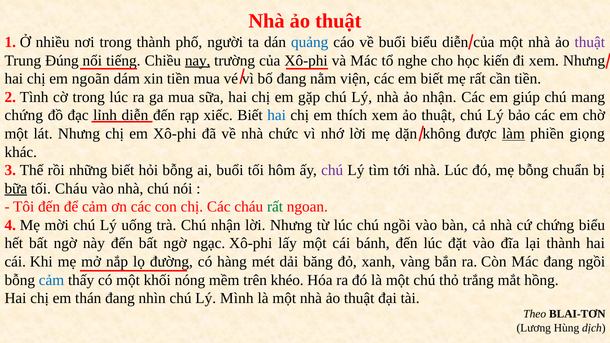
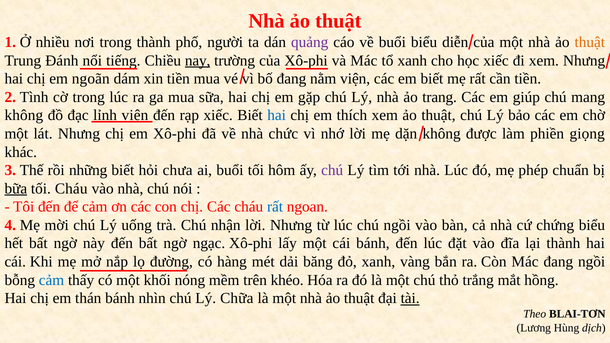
quảng colour: blue -> purple (310, 42)
thuật colour: purple -> orange (590, 42)
Đúng: Đúng -> Đánh (62, 61)
tổ nghe: nghe -> xanh (412, 61)
học kiến: kiến -> xiếc (496, 61)
ảo nhận: nhận -> trang (440, 97)
chứng: chứng -> không (24, 115)
lỉnh diễn: diễn -> viện (135, 115)
làm underline: present -> none (513, 134)
hỏi bỗng: bỗng -> chưa (178, 170)
mẹ bỗng: bỗng -> phép (533, 170)
rất colour: green -> blue (275, 207)
thán đang: đang -> bánh (120, 298)
Mình: Mình -> Chữa (237, 298)
tài underline: none -> present (410, 298)
